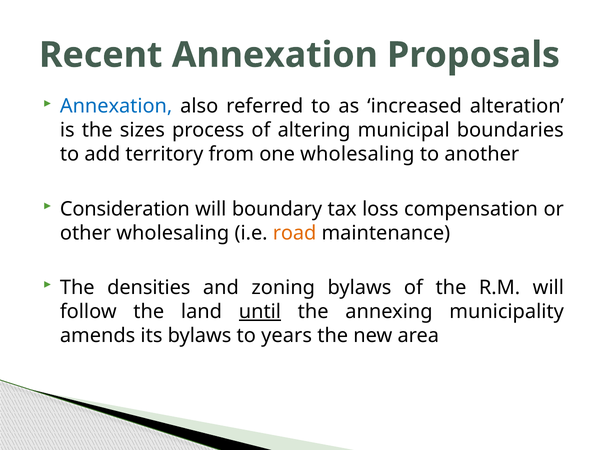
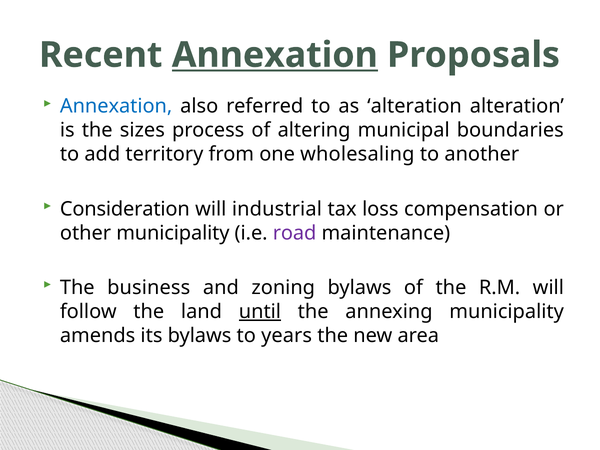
Annexation underline: none -> present (275, 55)
as increased: increased -> alteration (415, 106)
boundary: boundary -> industrial (277, 209)
other wholesaling: wholesaling -> municipality (173, 233)
road colour: orange -> purple (295, 233)
densities: densities -> business (149, 288)
